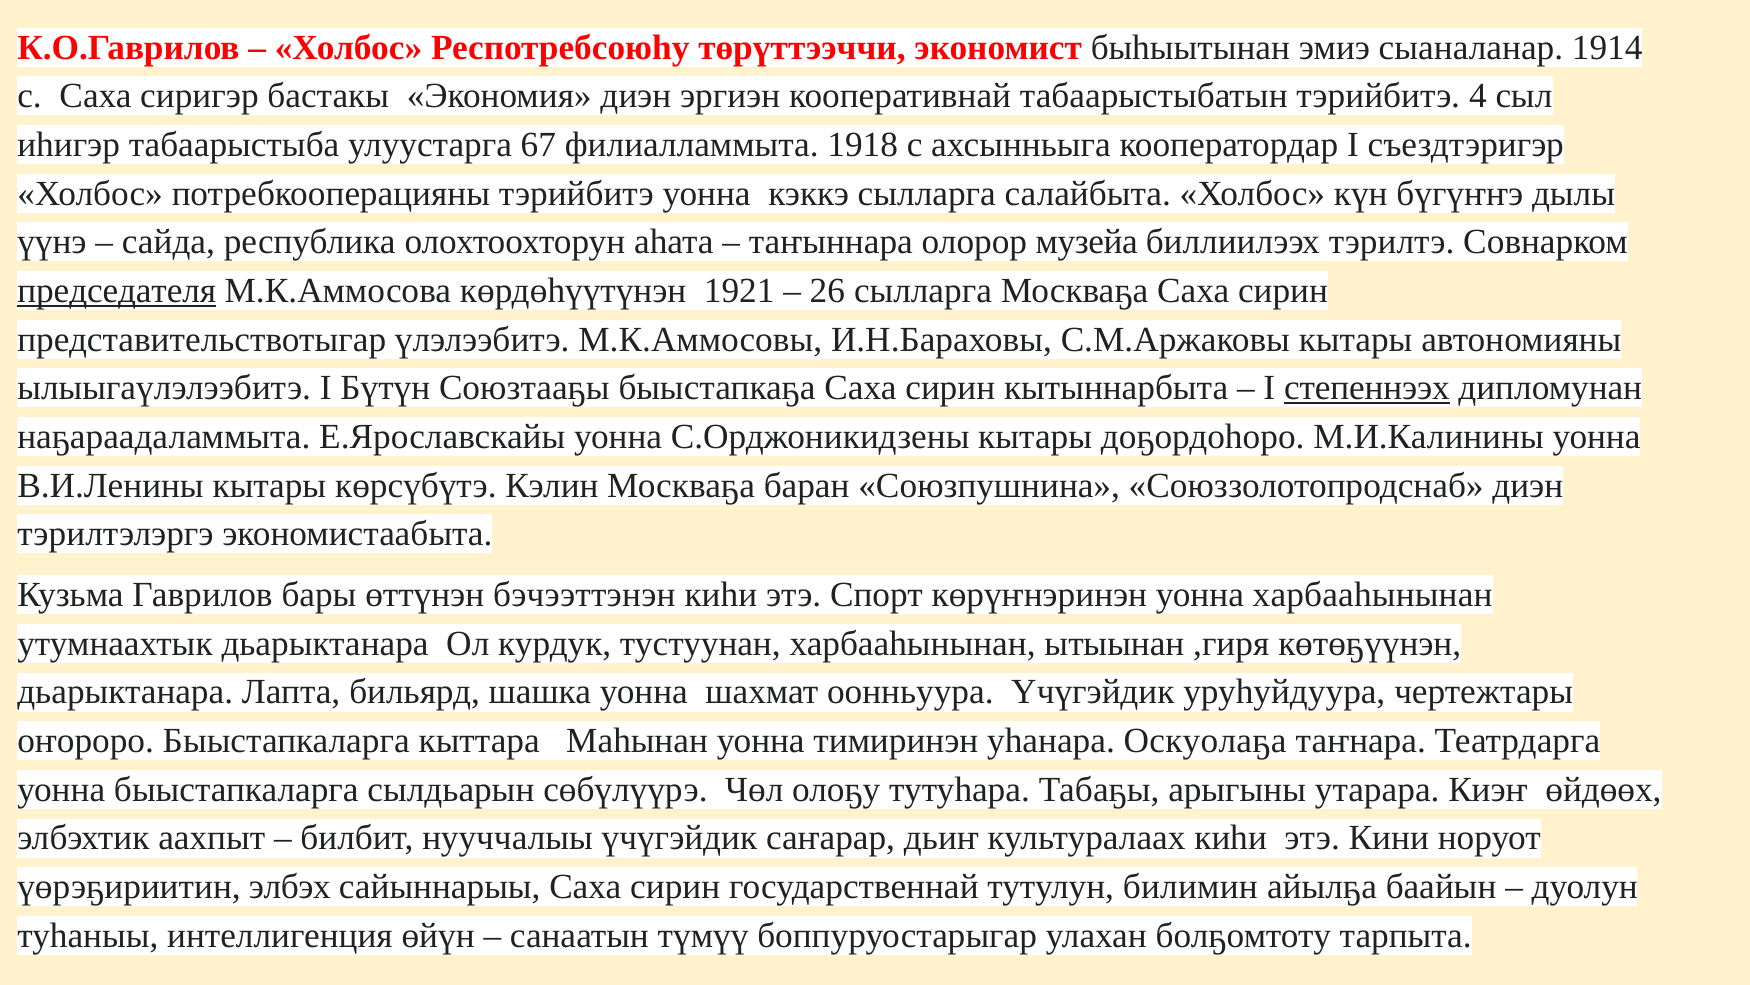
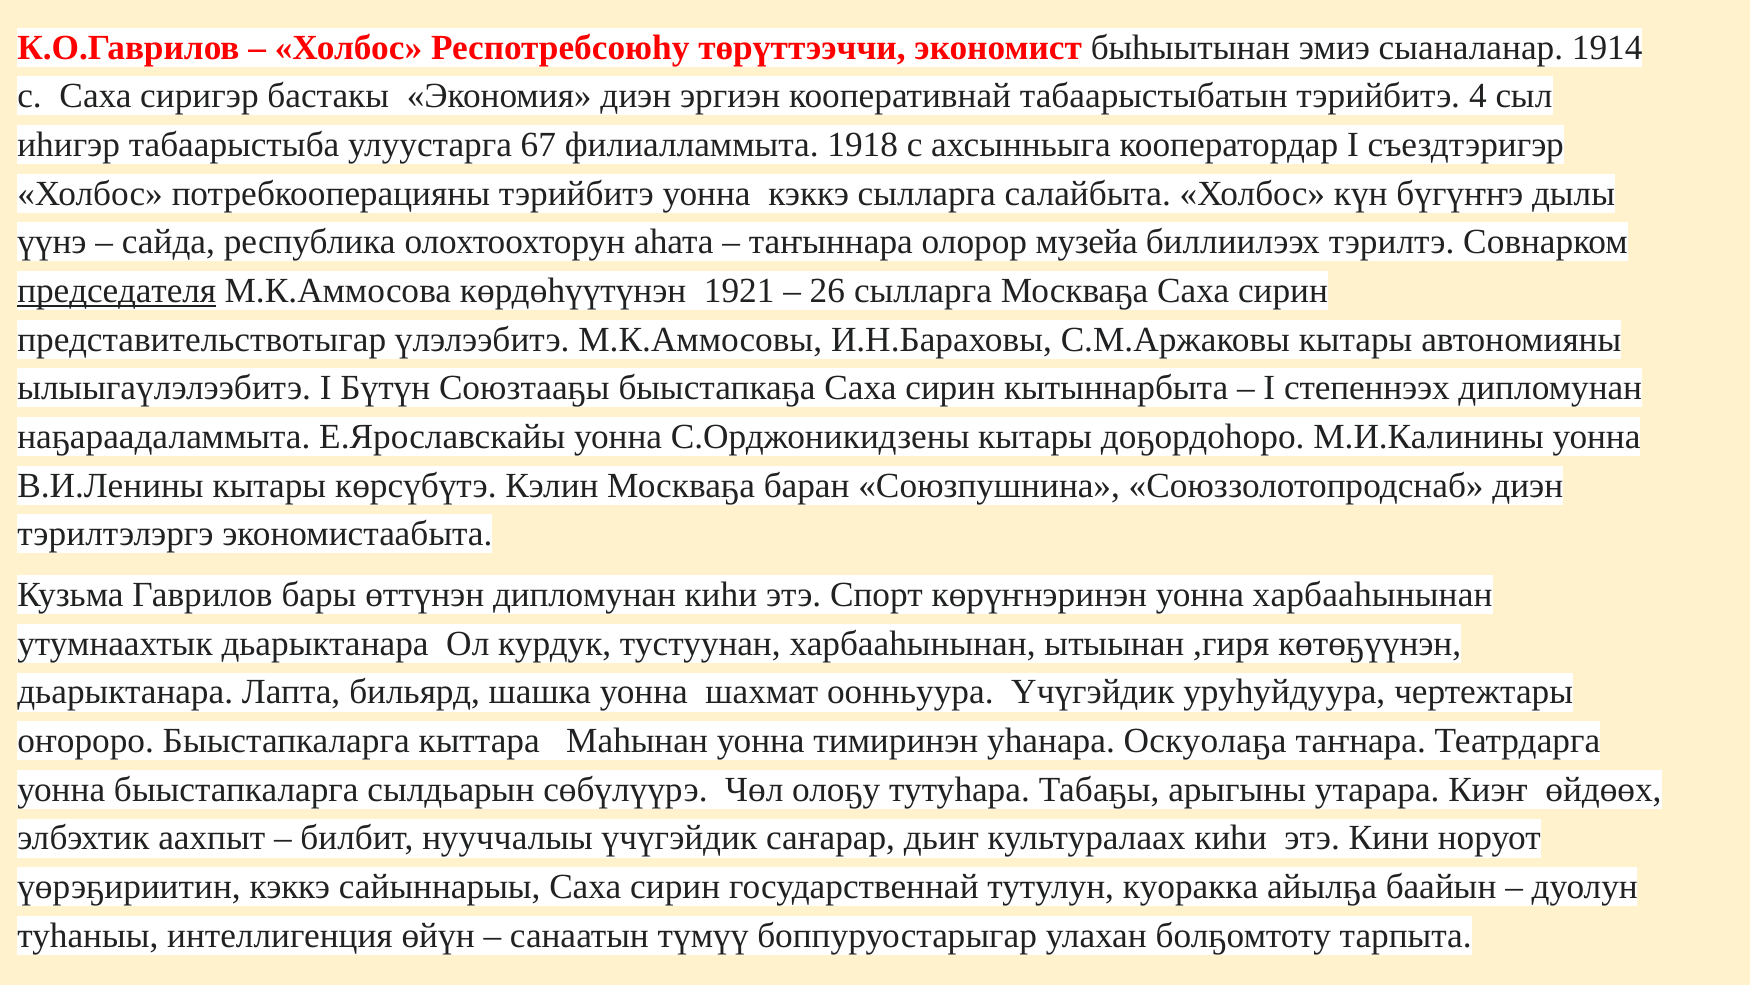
степеннээх underline: present -> none (1367, 388)
өттүнэн бэчээттэнэн: бэчээттэнэн -> дипломунан (585, 595)
үөрэҕириитин элбэх: элбэх -> кэккэ (290, 886)
билимин: билимин -> куоракка (1190, 886)
